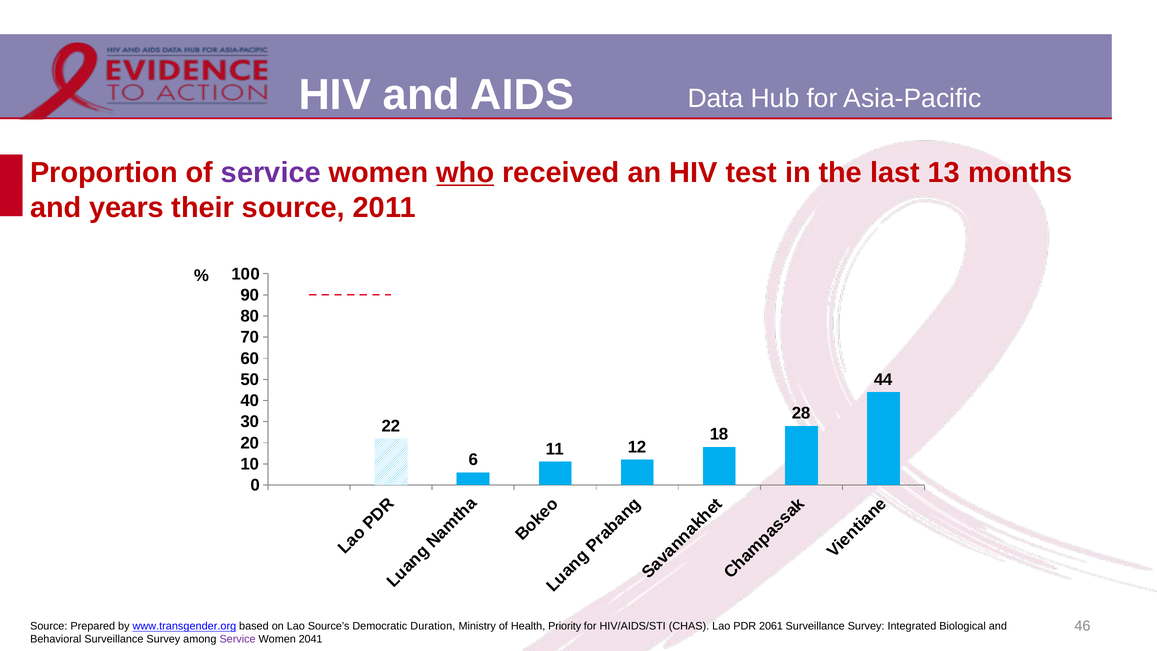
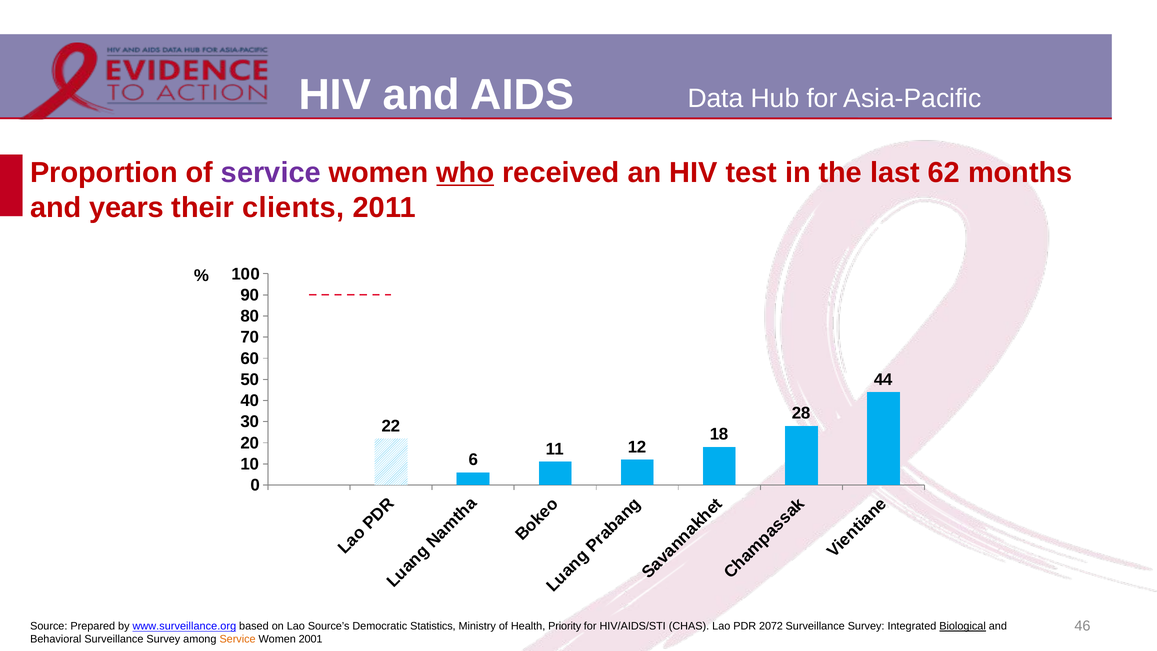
13: 13 -> 62 (944, 173)
their source: source -> clients (293, 208)
www.transgender.org: www.transgender.org -> www.surveillance.org (184, 626)
Duration: Duration -> Statistics (433, 626)
2061: 2061 -> 2072 (771, 626)
Biological underline: none -> present (963, 626)
Service colour: purple -> orange (238, 639)
2041: 2041 -> 2001 (311, 639)
